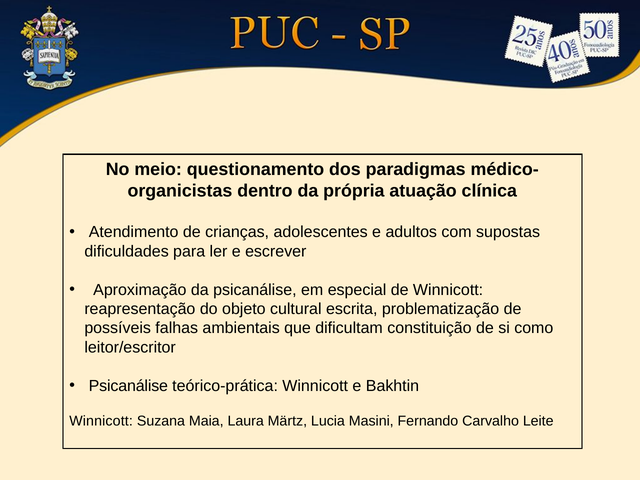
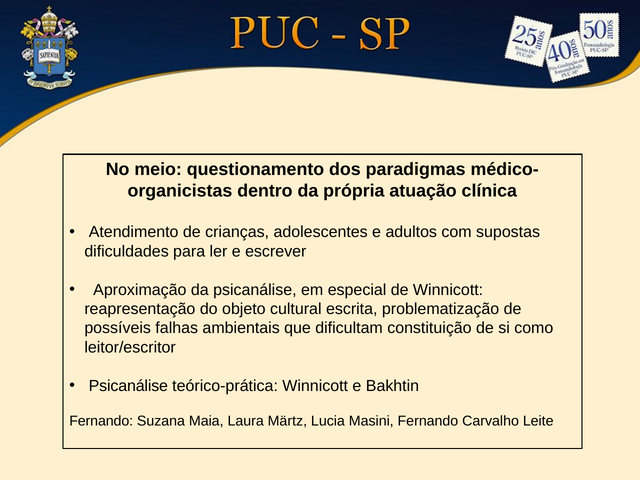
Winnicott: Winnicott -> Fernando (101, 421)
